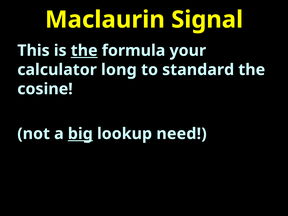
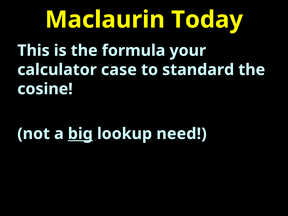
Signal: Signal -> Today (207, 20)
the underline: present -> none (84, 51)
long: long -> case (119, 70)
